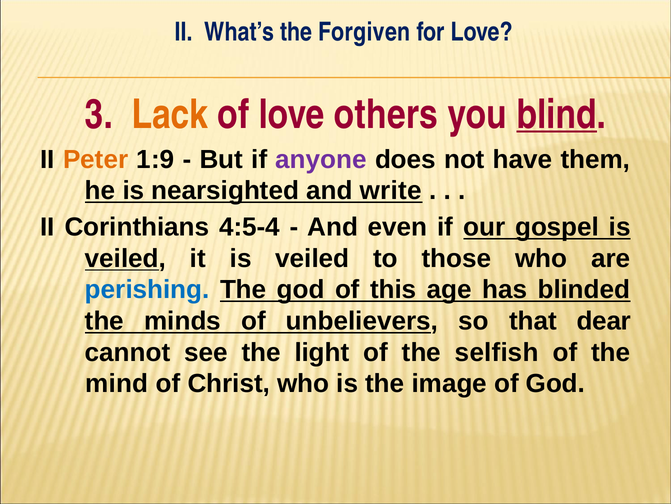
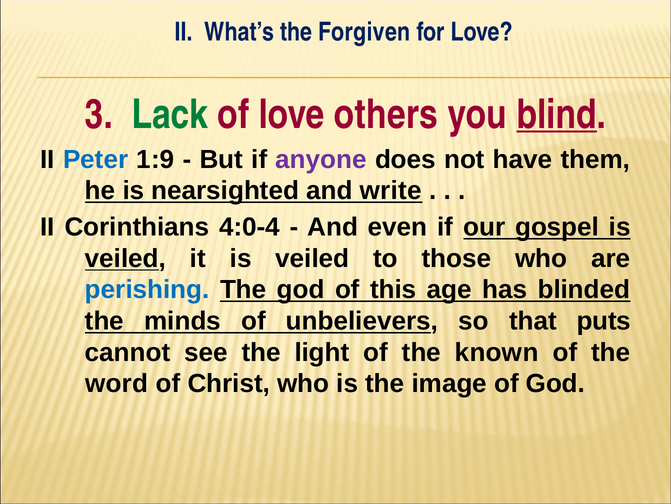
Lack colour: orange -> green (170, 115)
Peter colour: orange -> blue (96, 159)
4:5-4: 4:5-4 -> 4:0-4 (249, 227)
dear: dear -> puts (604, 321)
selfish: selfish -> known (497, 352)
mind: mind -> word (117, 383)
